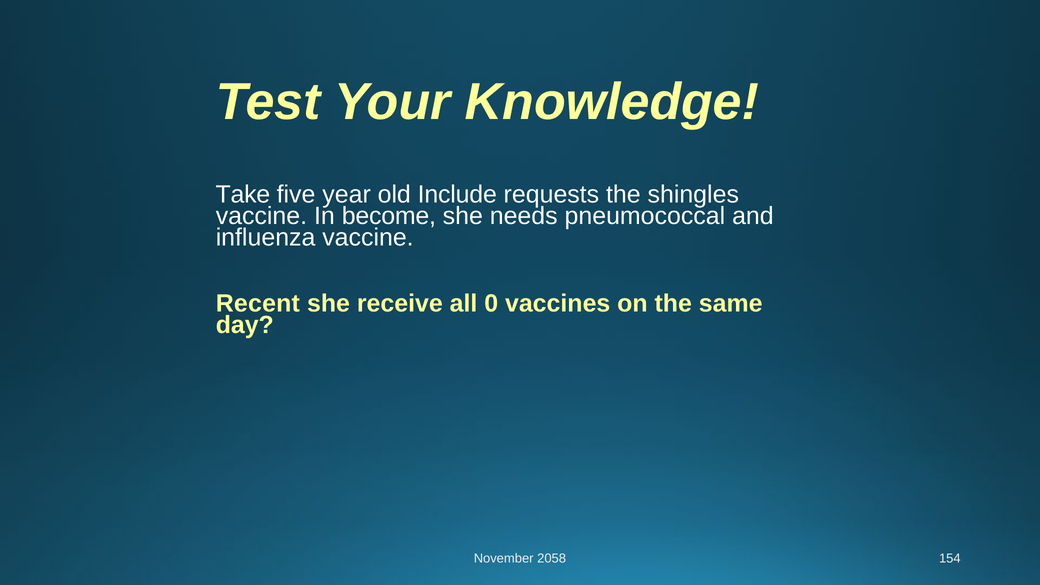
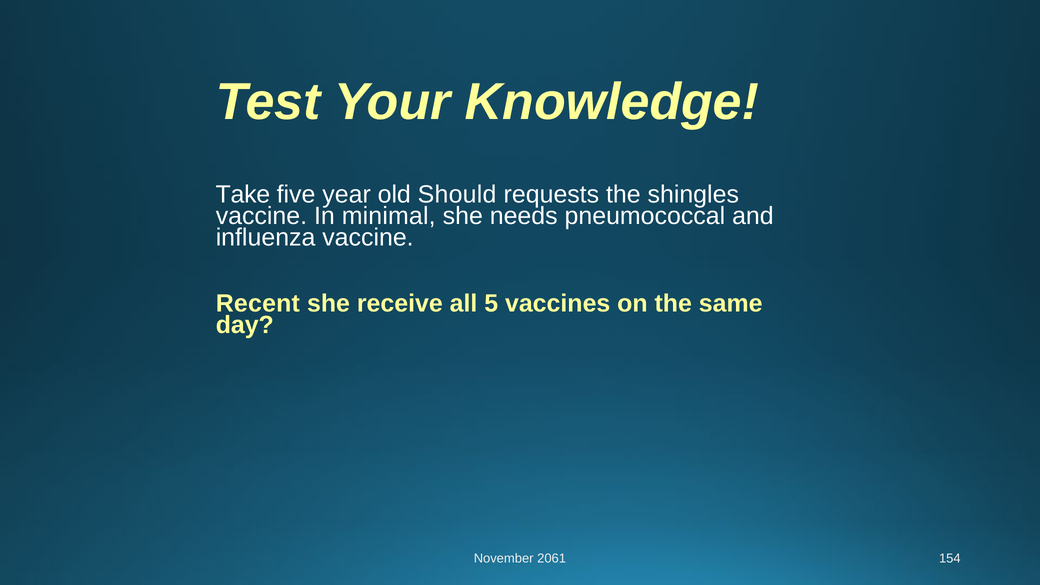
Include: Include -> Should (457, 195)
become: become -> minimal (389, 216)
0: 0 -> 5 (491, 303)
2058: 2058 -> 2061 (552, 559)
